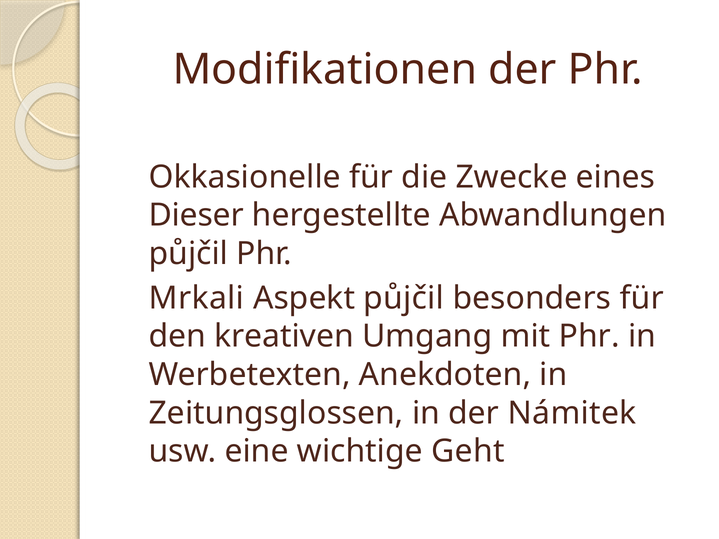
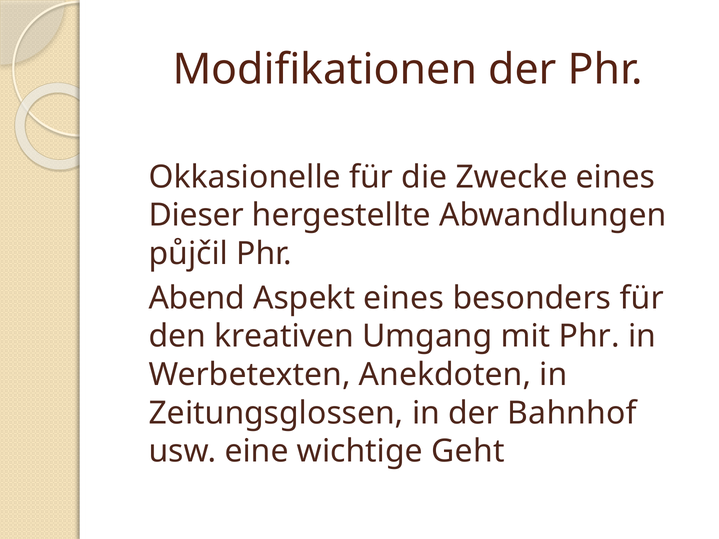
Mrkali: Mrkali -> Abend (197, 298)
Aspekt půjčil: půjčil -> eines (404, 298)
Námitek: Námitek -> Bahnhof (572, 413)
